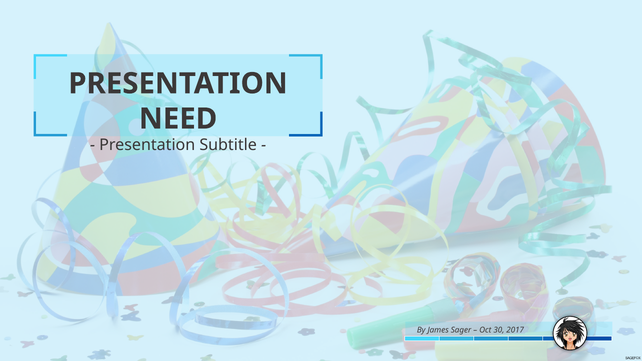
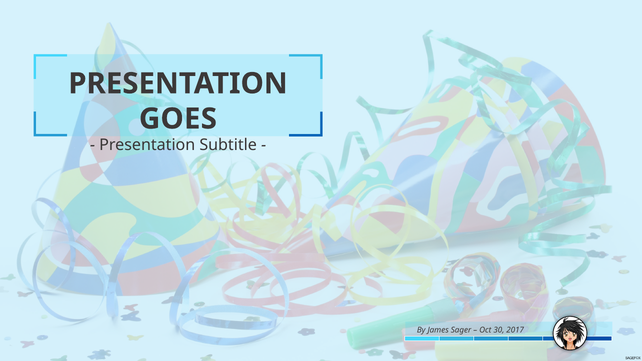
NEED: NEED -> GOES (178, 119)
